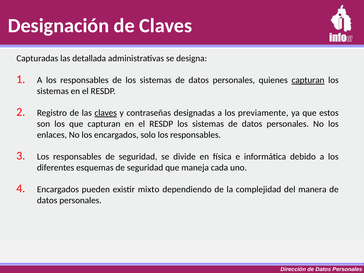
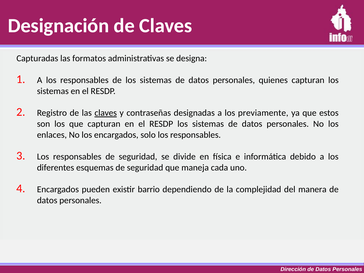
detallada: detallada -> formatos (89, 58)
capturan underline: present -> none (308, 80)
mixto: mixto -> barrio (149, 189)
